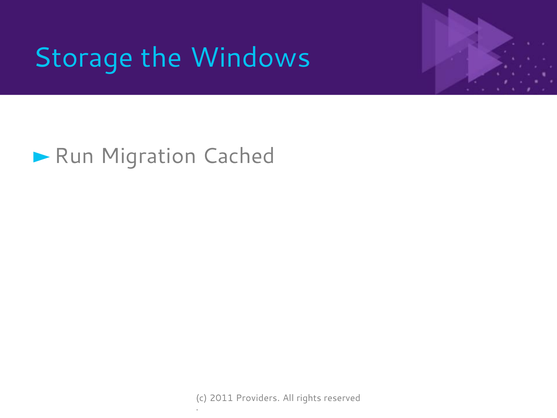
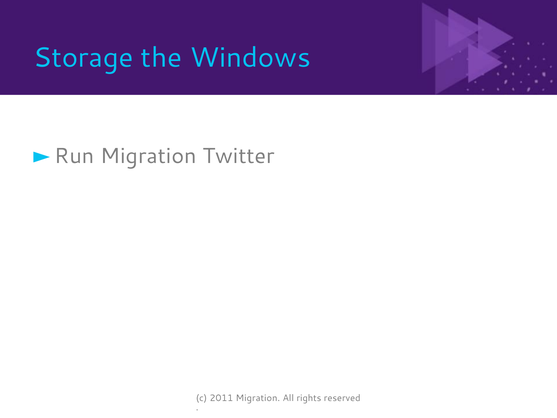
Cached: Cached -> Twitter (239, 156)
2011 Providers: Providers -> Migration (258, 398)
